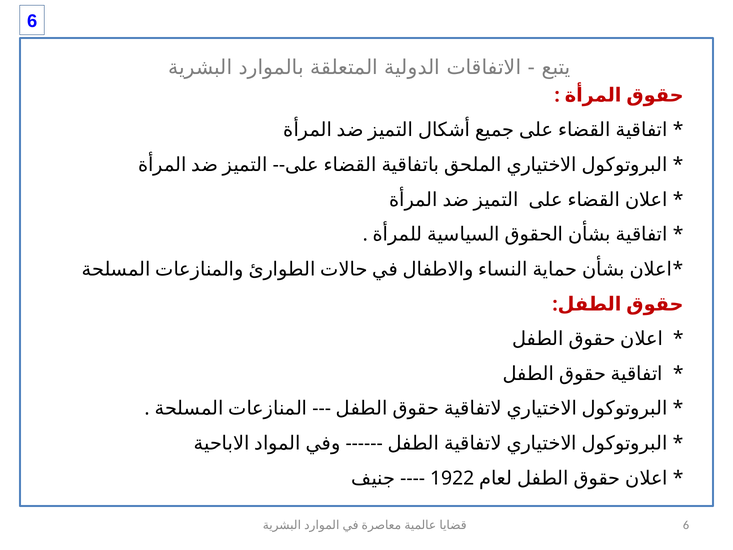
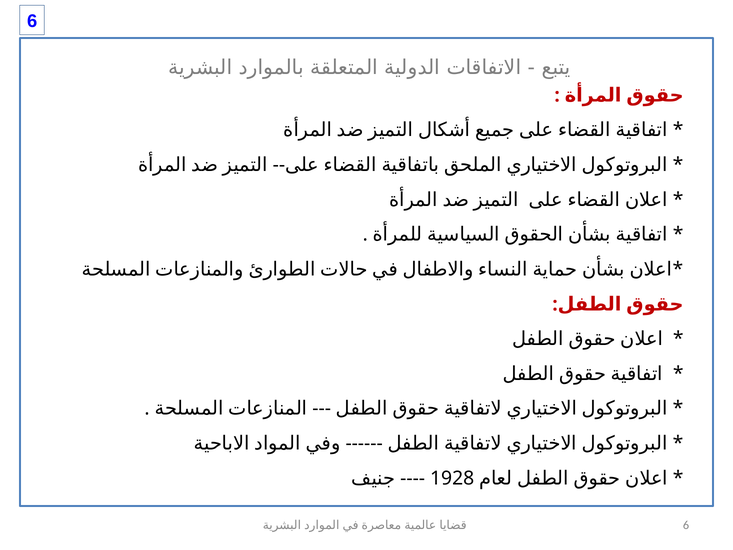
1922: 1922 -> 1928 (452, 478)
